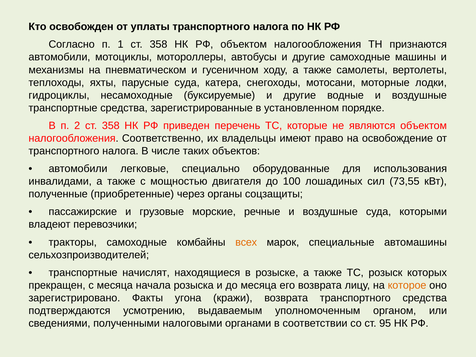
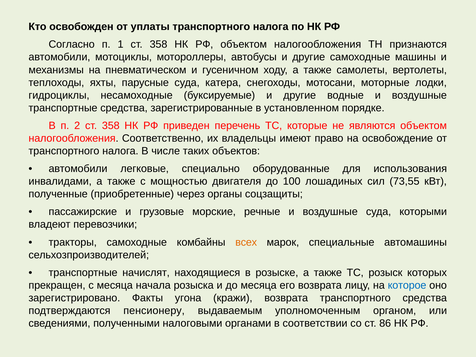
которое colour: orange -> blue (407, 285)
усмотрению: усмотрению -> пенсионеру (154, 311)
95: 95 -> 86 (385, 323)
